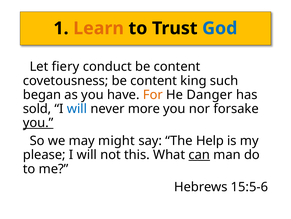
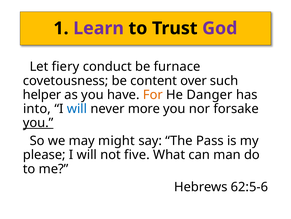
Learn colour: orange -> purple (99, 28)
God colour: blue -> purple (220, 28)
conduct be content: content -> furnace (177, 66)
king: king -> over (194, 80)
began: began -> helper (42, 94)
sold: sold -> into (37, 108)
Help: Help -> Pass (210, 140)
this: this -> five (137, 154)
can underline: present -> none (199, 154)
15:5-6: 15:5-6 -> 62:5-6 (249, 186)
